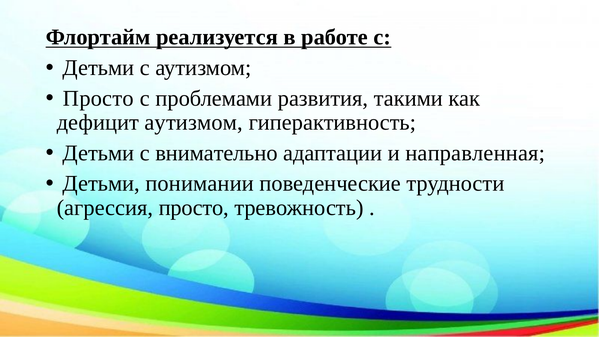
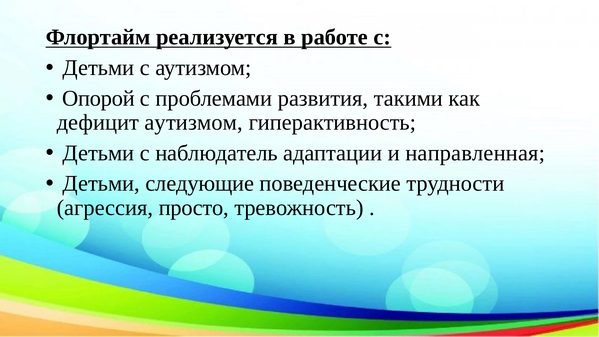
Просто: Просто -> Опорой (99, 98)
внимательно: внимательно -> наблюдатель (217, 153)
понимании: понимании -> следующие (200, 184)
